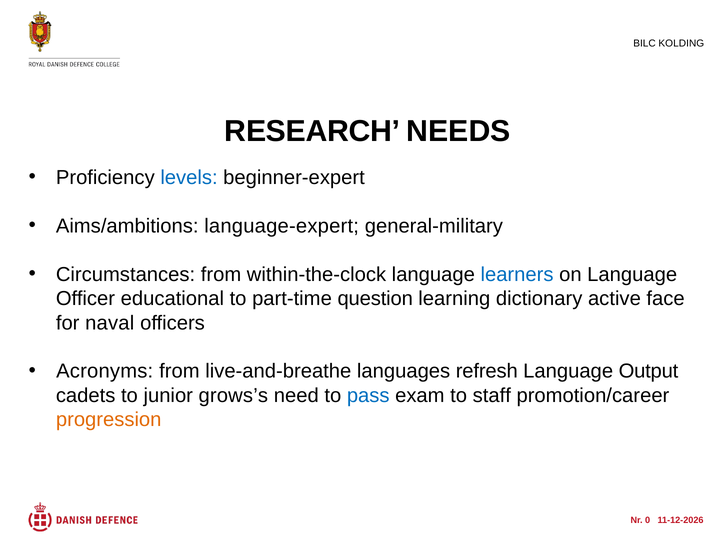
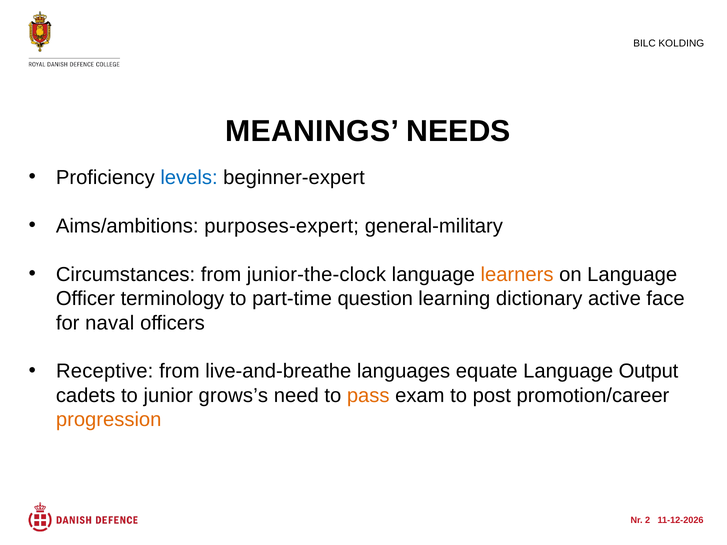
RESEARCH: RESEARCH -> MEANINGS (312, 131)
language-expert: language-expert -> purposes-expert (282, 226)
within-the-clock: within-the-clock -> junior-the-clock (316, 275)
learners colour: blue -> orange (517, 275)
educational: educational -> terminology (172, 299)
Acronyms: Acronyms -> Receptive (105, 371)
refresh: refresh -> equate (487, 371)
pass colour: blue -> orange (368, 396)
staff: staff -> post (492, 396)
0: 0 -> 2 (648, 520)
